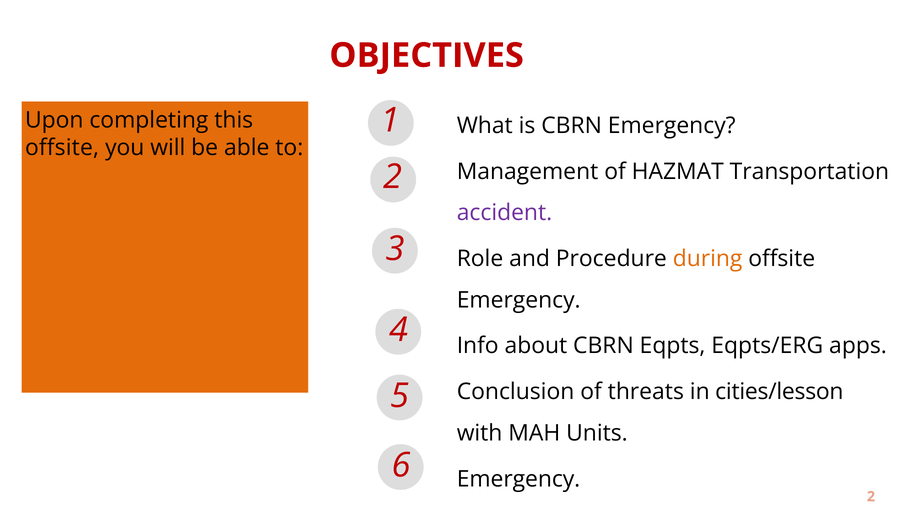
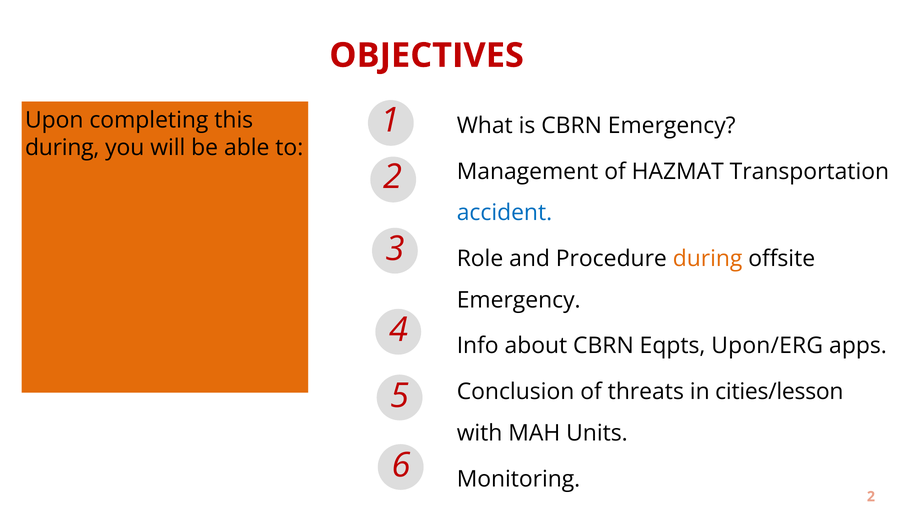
offsite: offsite -> during (62, 148)
accident colour: purple -> blue (504, 213)
Eqpts/ERG: Eqpts/ERG -> Upon/ERG (767, 346)
Emergency: Emergency -> Monitoring (518, 479)
